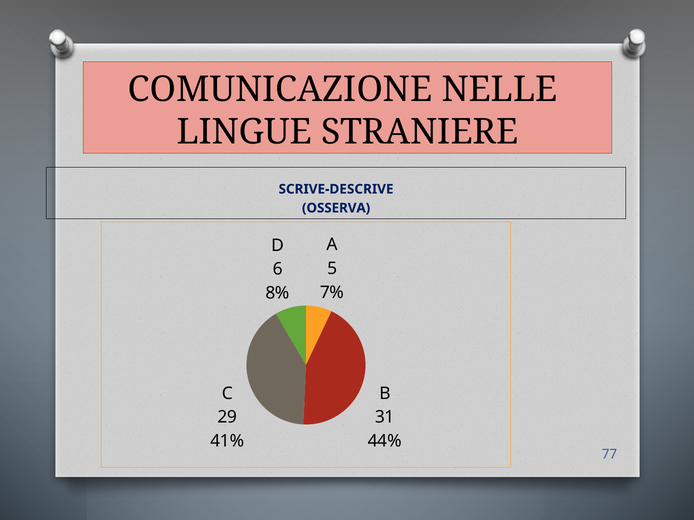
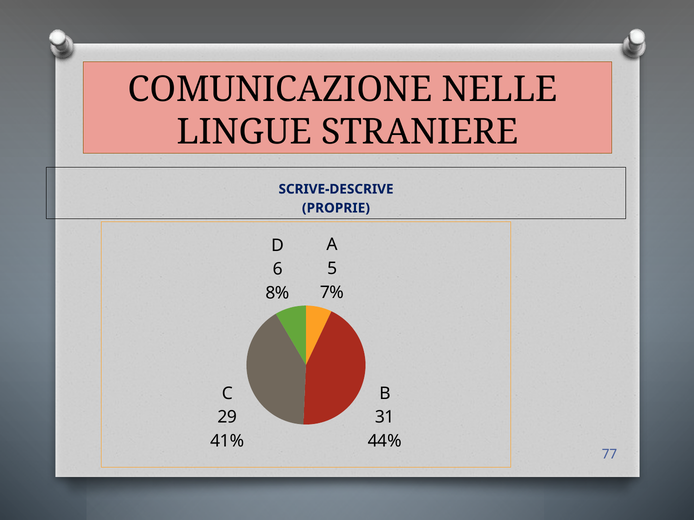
OSSERVA: OSSERVA -> PROPRIE (336, 208)
